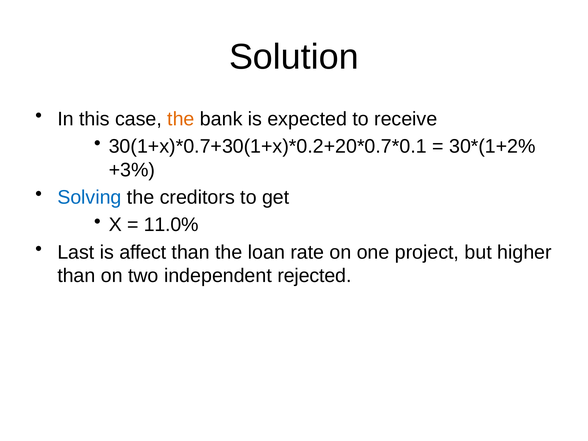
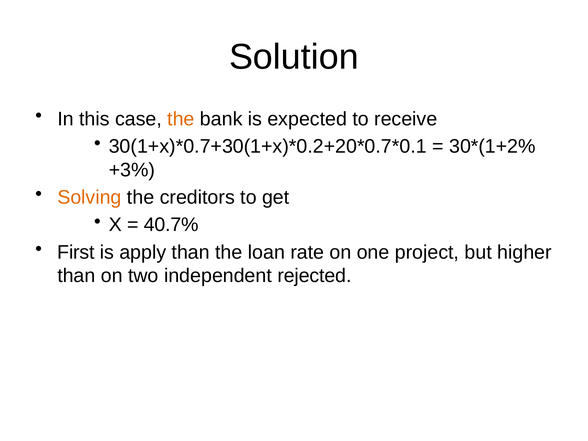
Solving colour: blue -> orange (89, 197)
11.0%: 11.0% -> 40.7% (171, 225)
Last: Last -> First (76, 252)
affect: affect -> apply (143, 252)
